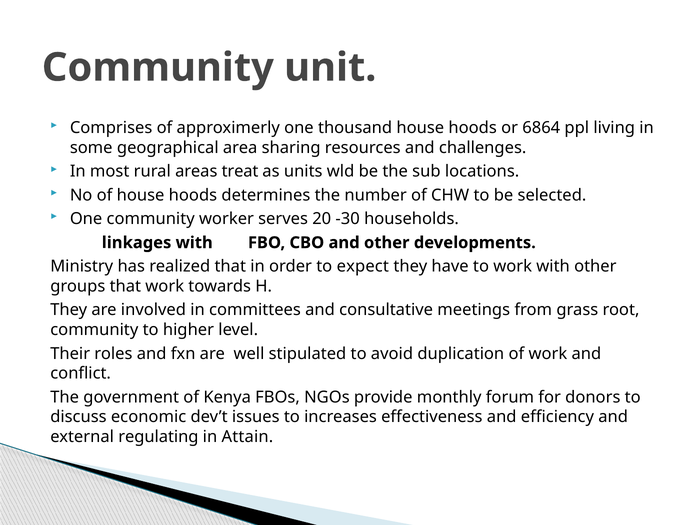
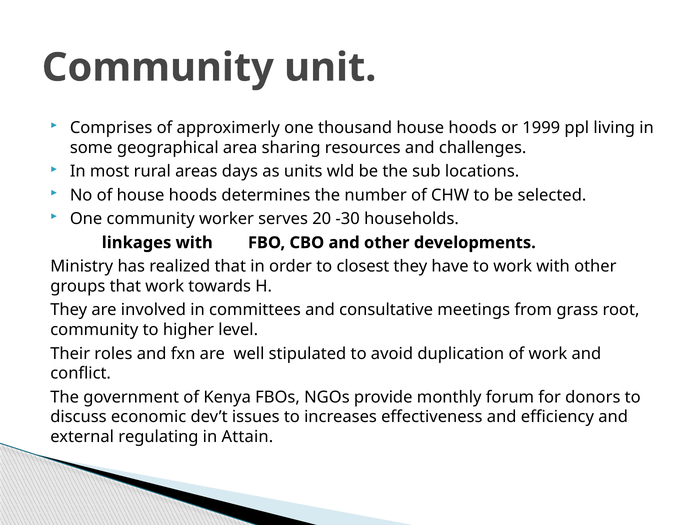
6864: 6864 -> 1999 (541, 128)
treat: treat -> days (240, 172)
expect: expect -> closest (363, 266)
